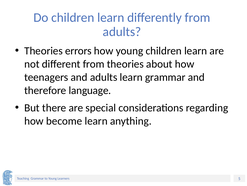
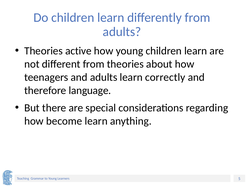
errors: errors -> active (78, 51)
learn grammar: grammar -> correctly (165, 77)
